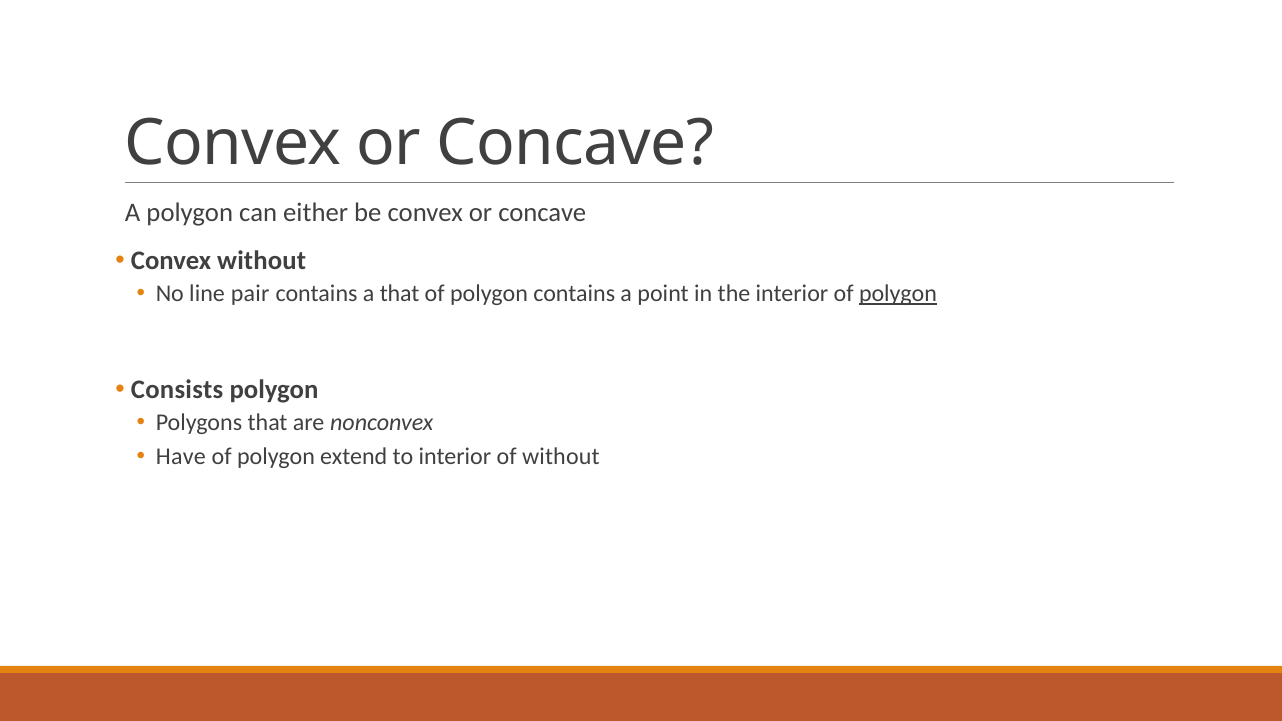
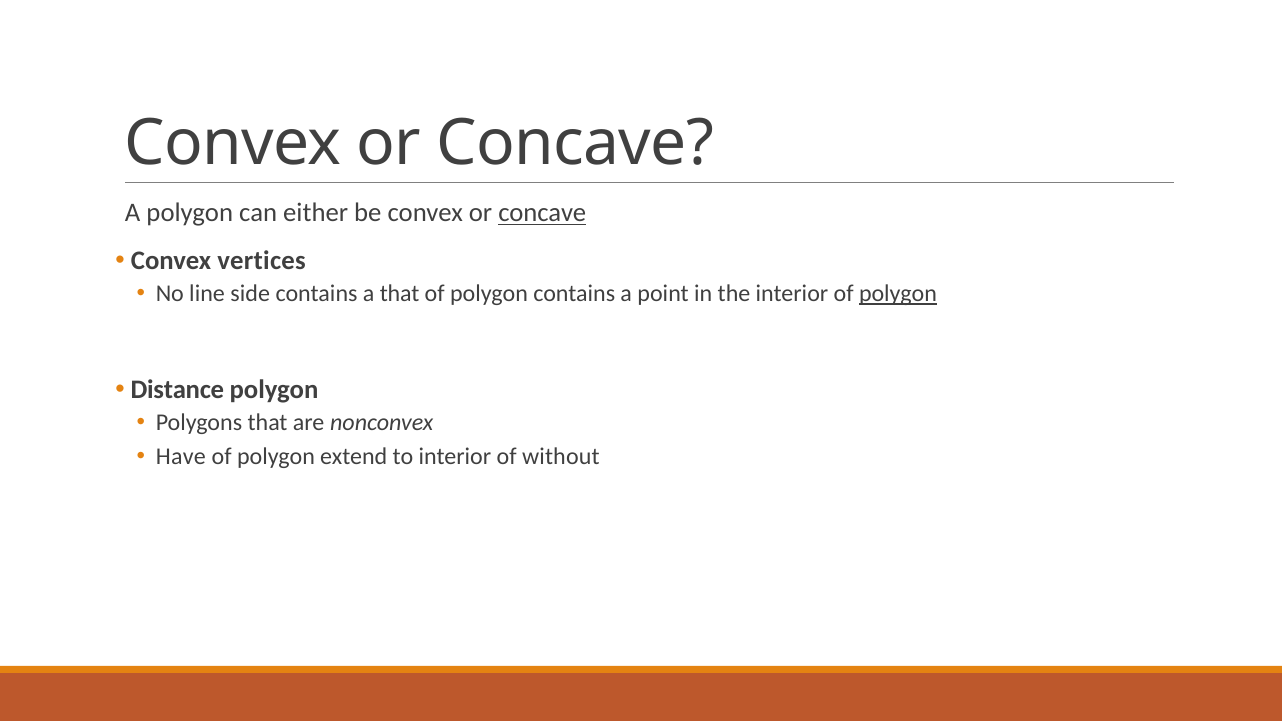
concave underline: none -> present (542, 213)
Convex without: without -> vertices (262, 261)
pair: pair -> side (250, 293)
Consists: Consists -> Distance (177, 390)
